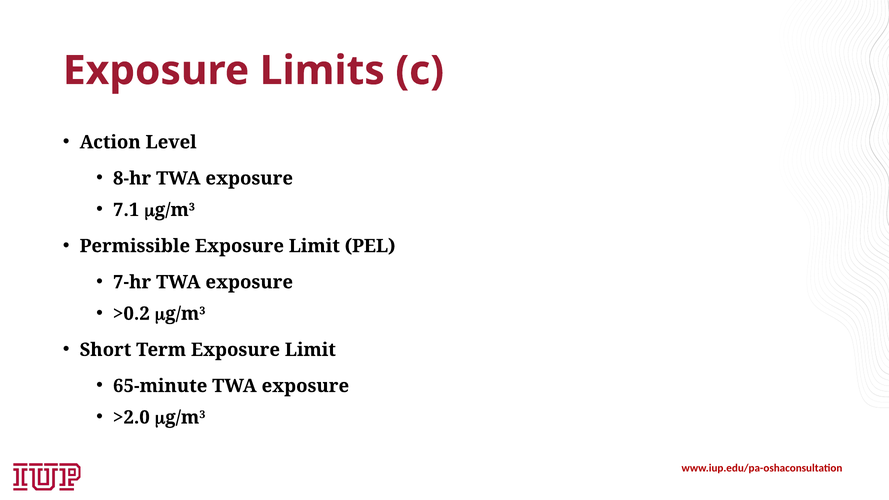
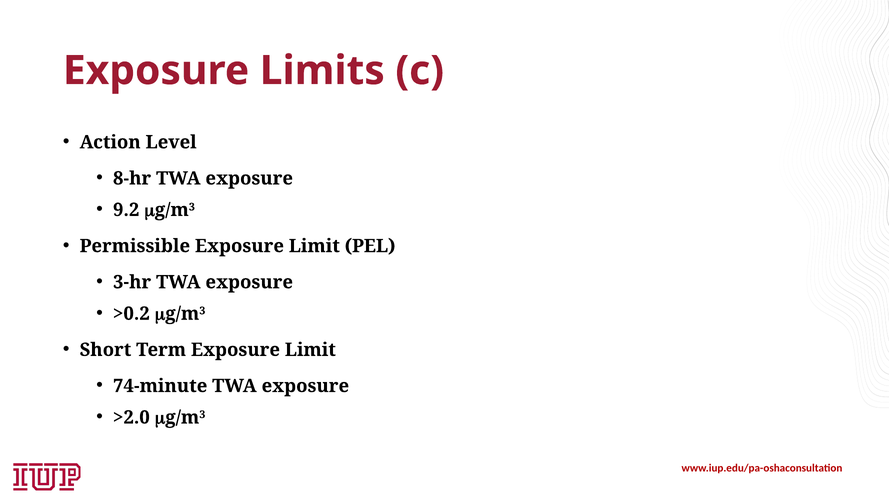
7.1: 7.1 -> 9.2 (126, 210)
7-hr: 7-hr -> 3-hr (132, 282)
65-minute: 65-minute -> 74-minute (160, 386)
